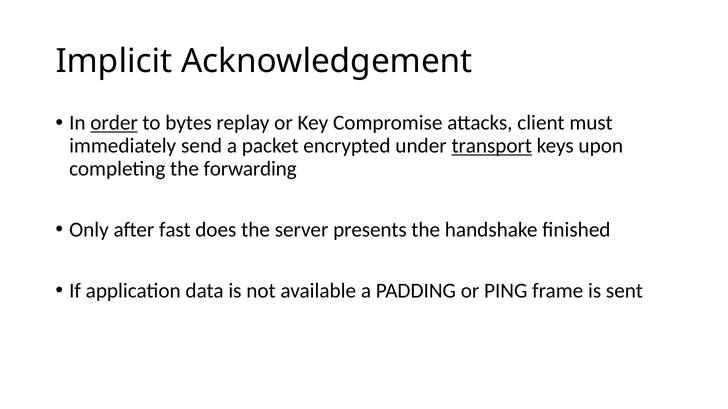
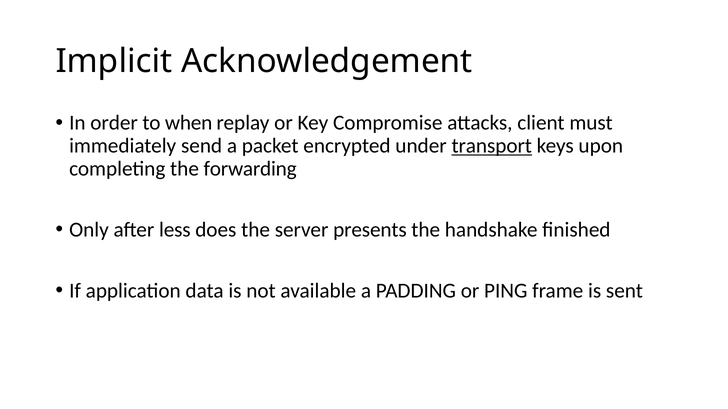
order underline: present -> none (114, 123)
bytes: bytes -> when (189, 123)
fast: fast -> less (175, 230)
